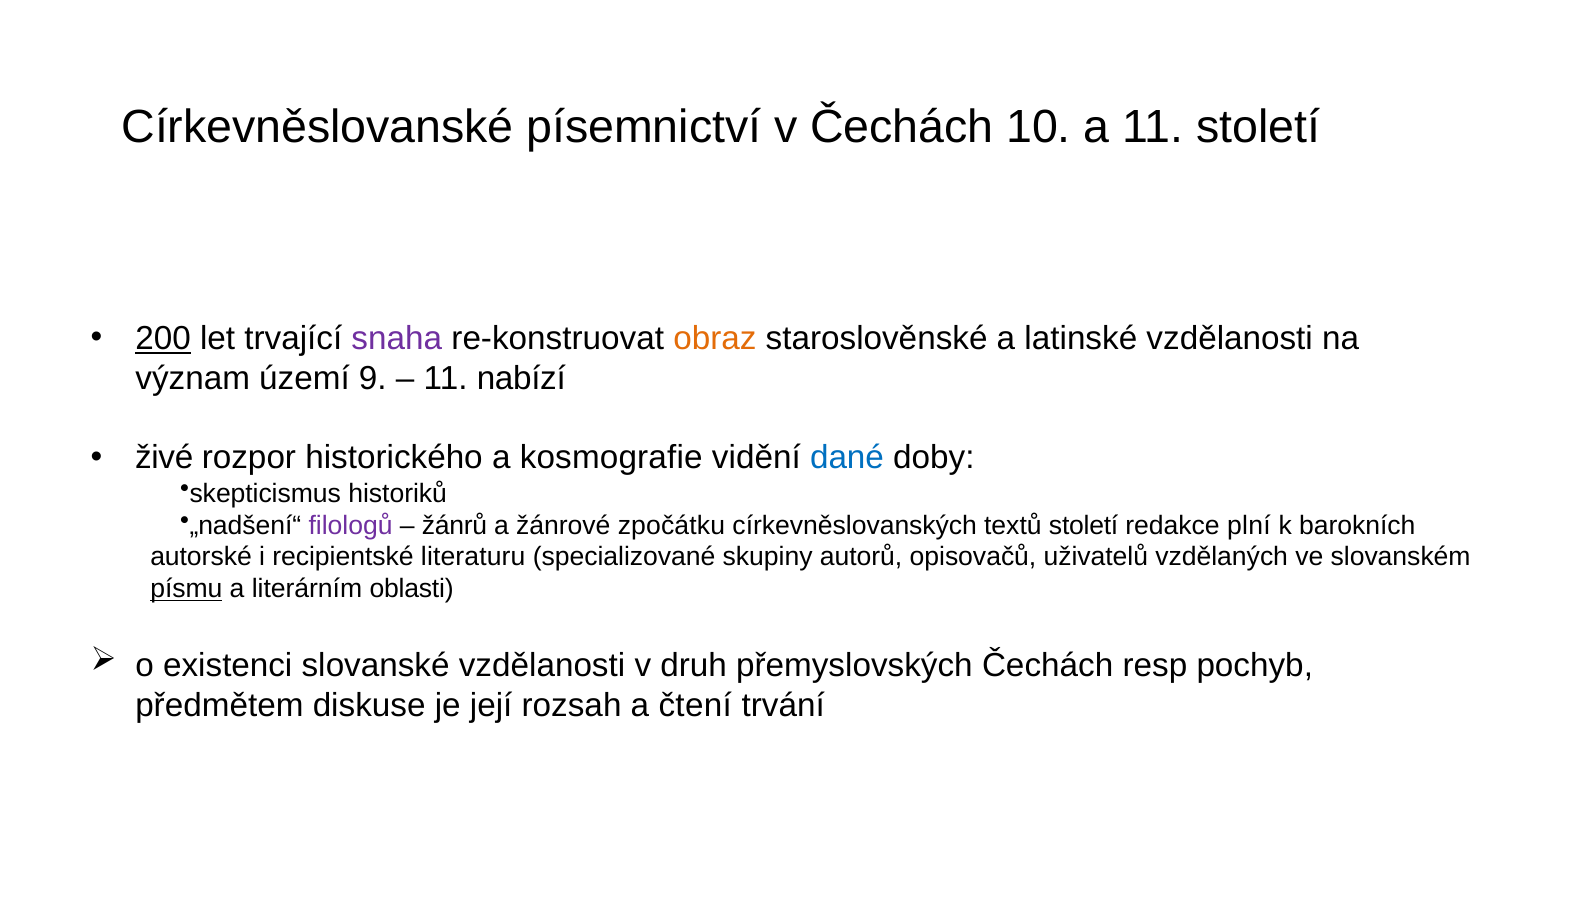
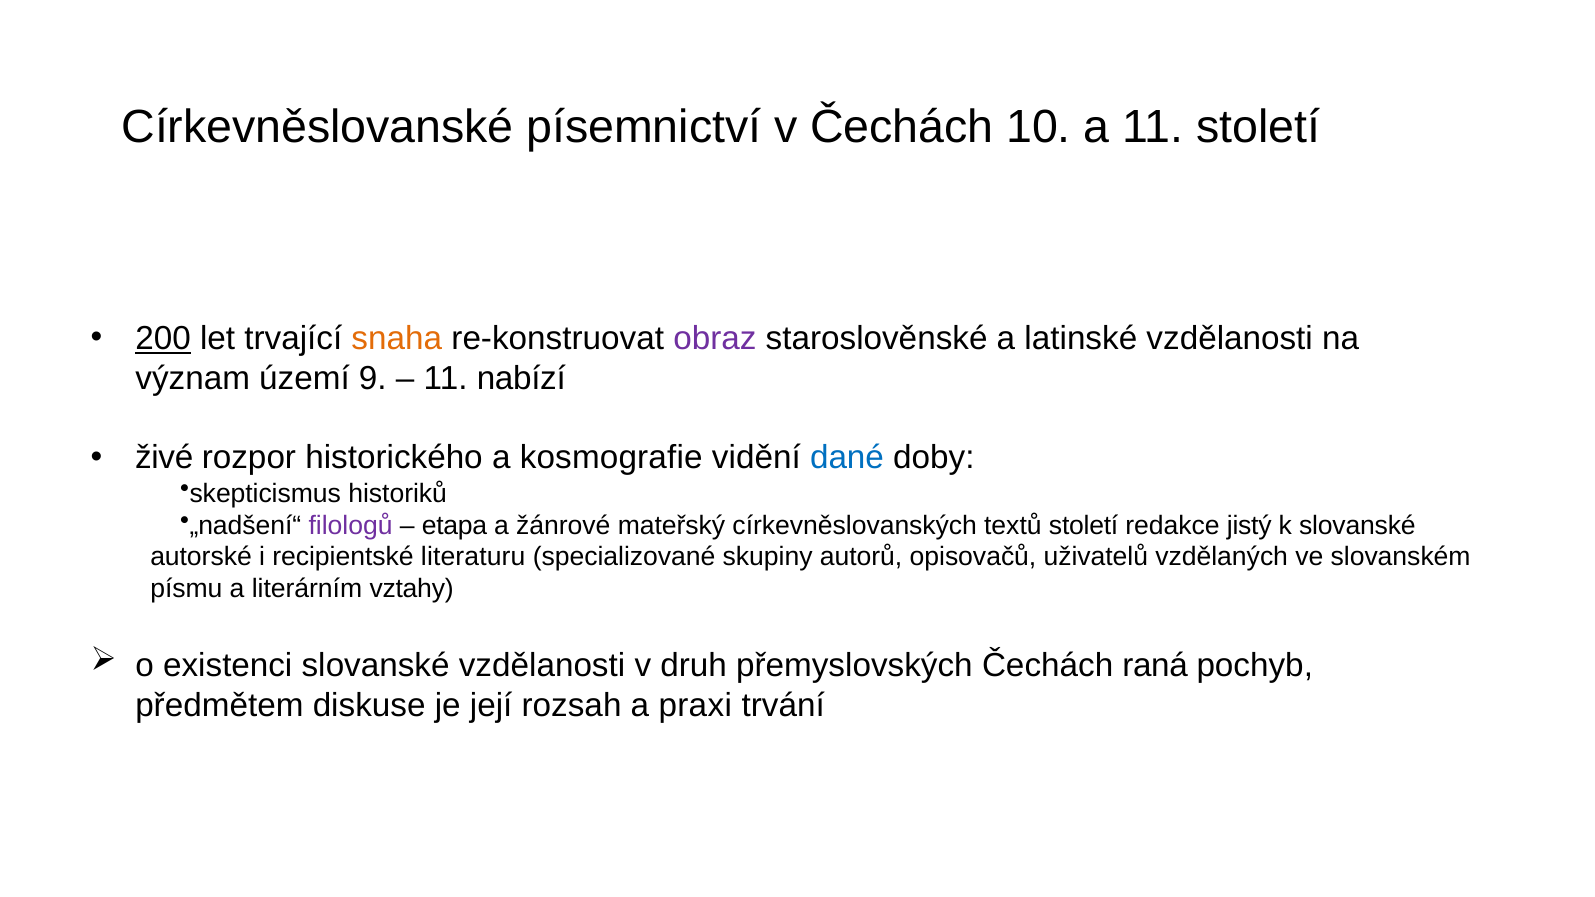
snaha colour: purple -> orange (397, 338)
obraz colour: orange -> purple (715, 338)
žánrů: žánrů -> etapa (454, 525)
zpočátku: zpočátku -> mateřský (672, 525)
plní: plní -> jistý (1249, 525)
k barokních: barokních -> slovanské (1357, 525)
písmu underline: present -> none (186, 589)
oblasti: oblasti -> vztahy (412, 589)
resp: resp -> raná (1155, 665)
čtení: čtení -> praxi (695, 705)
